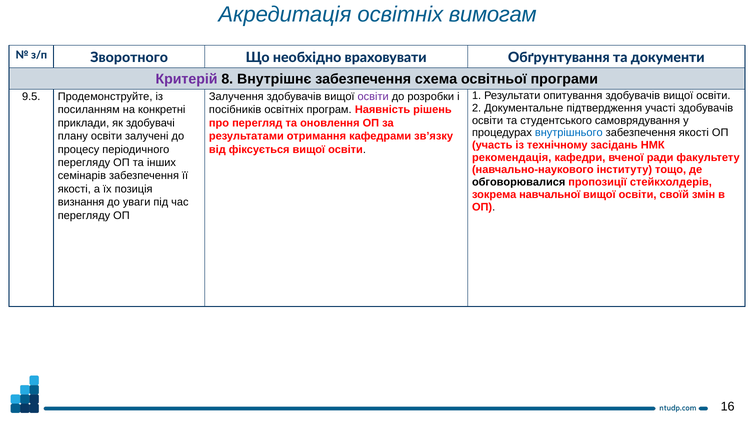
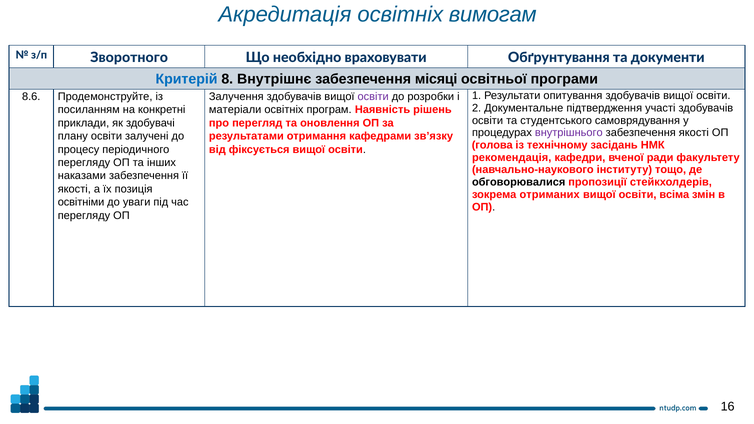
Критерій colour: purple -> blue (187, 79)
схема: схема -> місяці (436, 79)
9.5: 9.5 -> 8.6 (31, 97)
посібників: посібників -> матеріали (235, 110)
внутрішнього colour: blue -> purple (569, 133)
участь: участь -> голова (492, 145)
семінарів: семінарів -> наказами (82, 176)
навчальної: навчальної -> отриманих (550, 195)
своїй: своїй -> всіма (674, 195)
визнання: визнання -> освітніми (81, 202)
